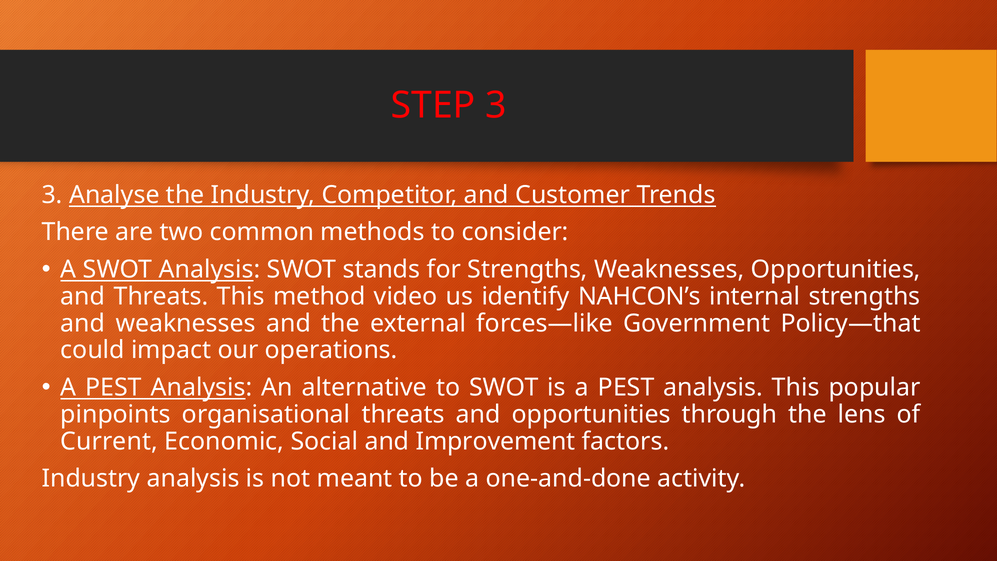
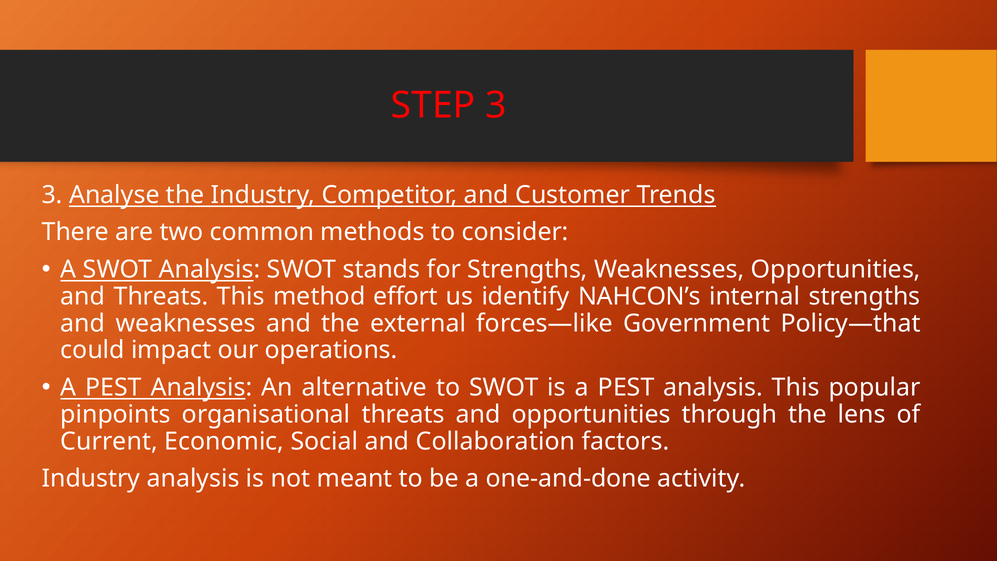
video: video -> effort (406, 296)
Improvement: Improvement -> Collaboration (496, 441)
